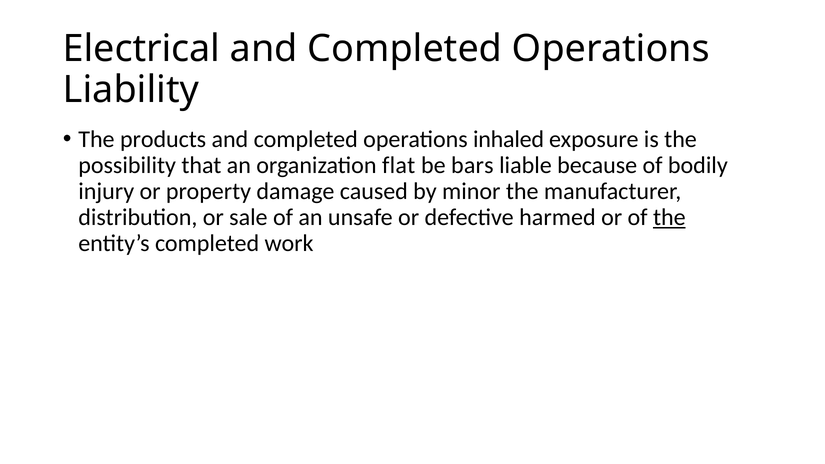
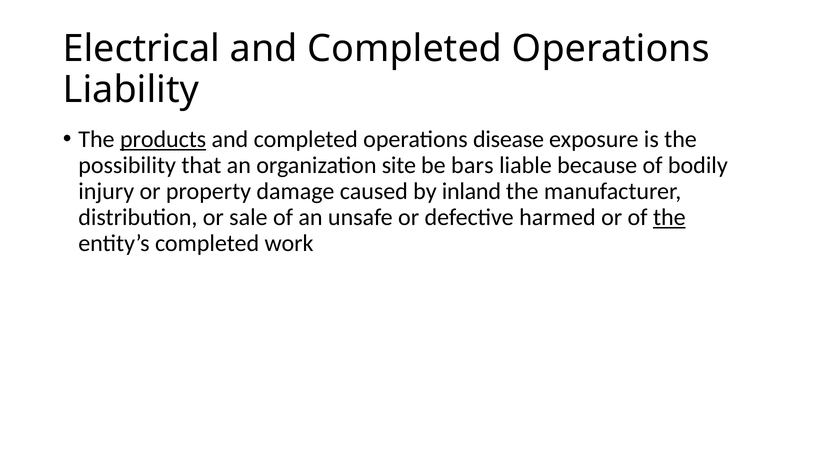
products underline: none -> present (163, 139)
inhaled: inhaled -> disease (509, 139)
flat: flat -> site (399, 165)
minor: minor -> inland (471, 191)
